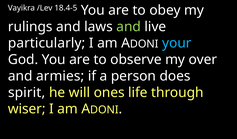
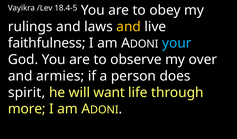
and colour: light green -> yellow (129, 27)
particularly: particularly -> faithfulness (47, 43)
ones: ones -> want (109, 92)
wiser: wiser -> more (27, 109)
